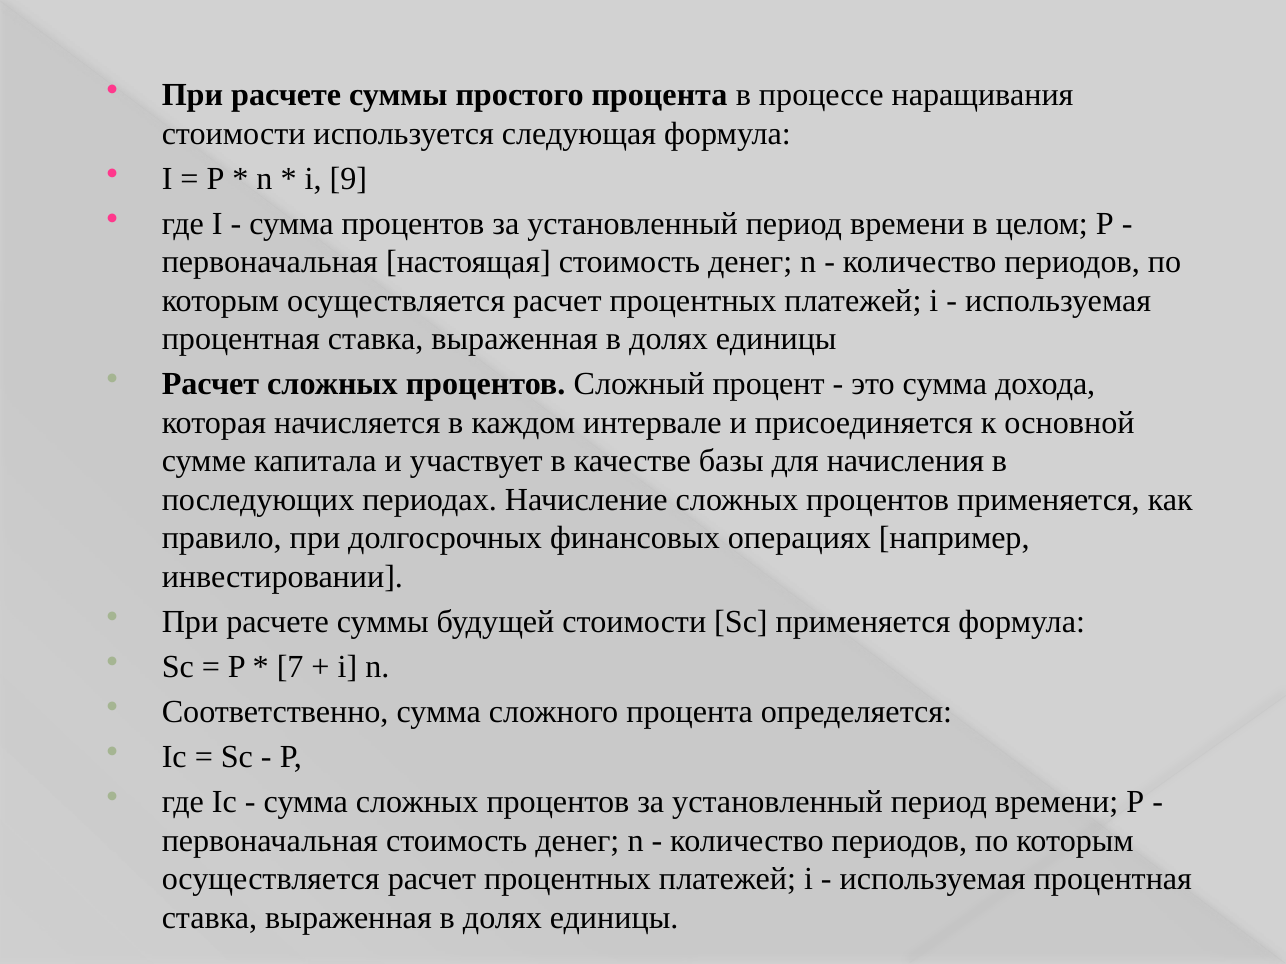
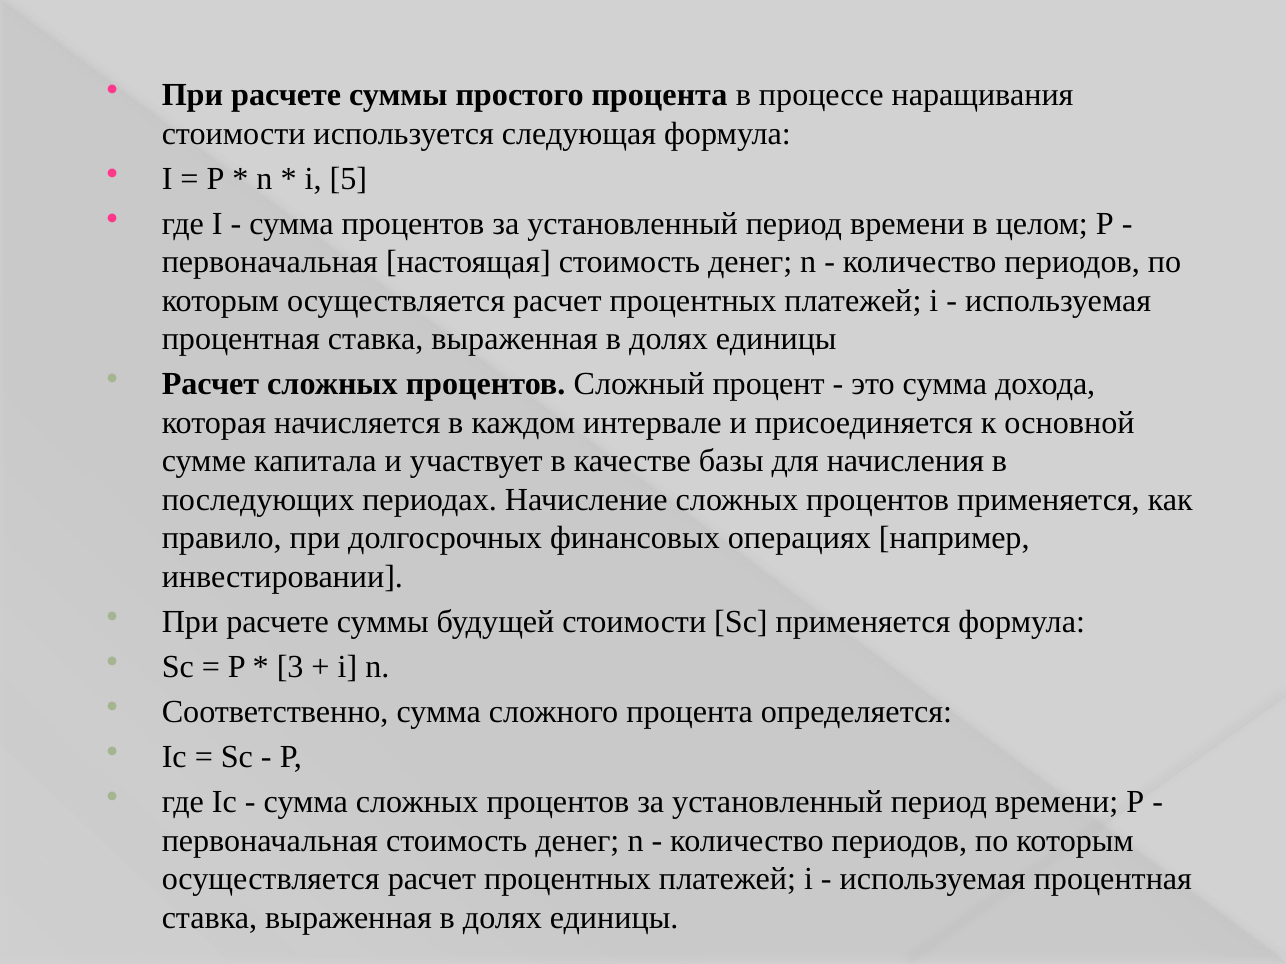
9: 9 -> 5 (348, 179)
7: 7 -> 3 (290, 667)
